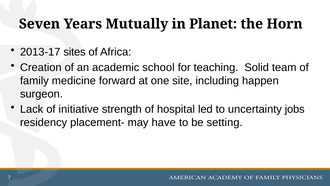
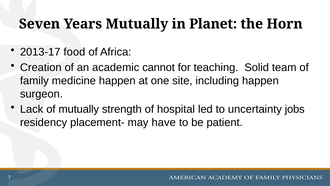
sites: sites -> food (74, 52)
school: school -> cannot (159, 67)
medicine forward: forward -> happen (117, 81)
of initiative: initiative -> mutually (79, 109)
setting: setting -> patient (225, 122)
